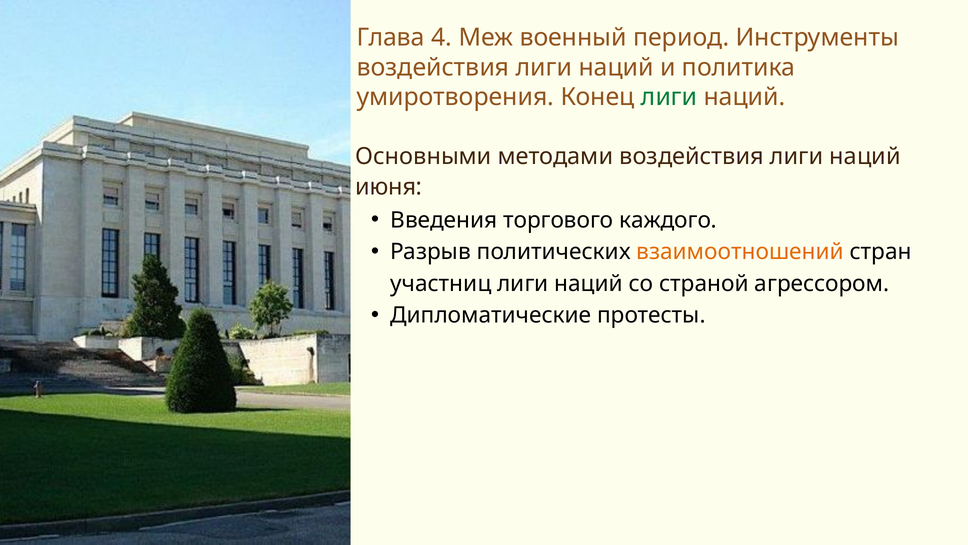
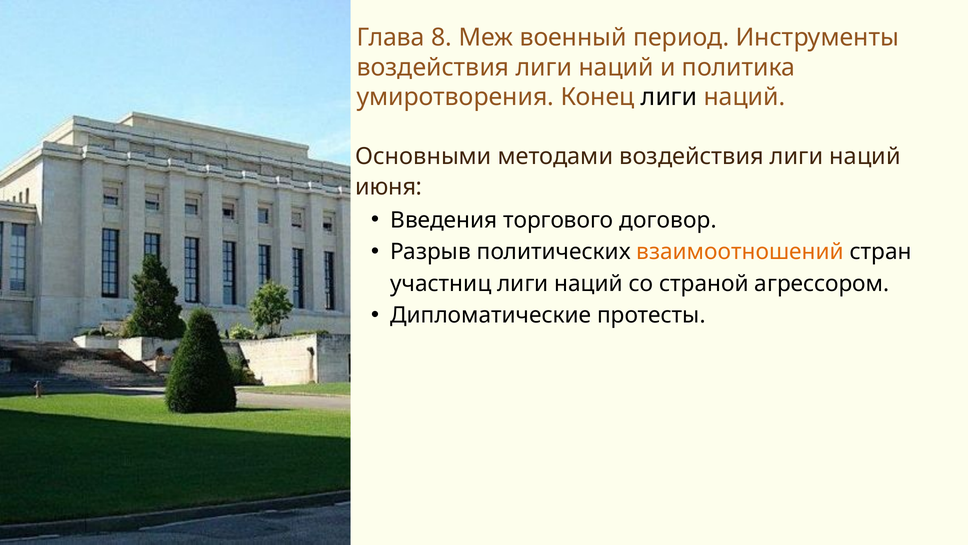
4: 4 -> 8 (442, 37)
лиги colour: green -> black (669, 97)
каждого: каждого -> договор (668, 220)
